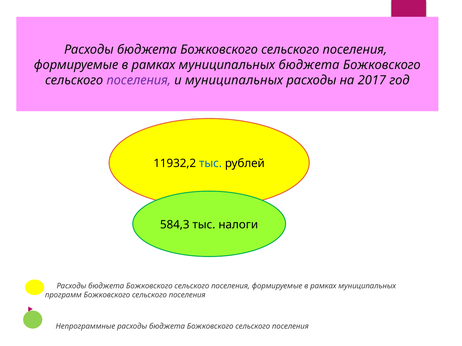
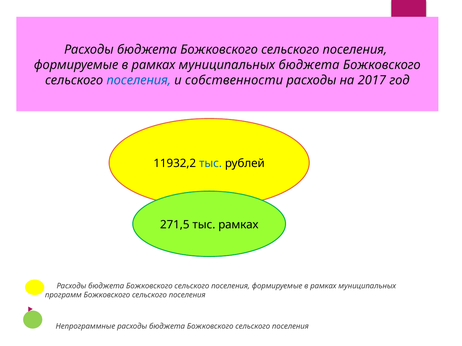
поселения colour: purple -> blue (139, 80)
и муниципальных: муниципальных -> собственности (234, 80)
584,3: 584,3 -> 271,5 (175, 225)
тыс налоги: налоги -> рамках (238, 225)
